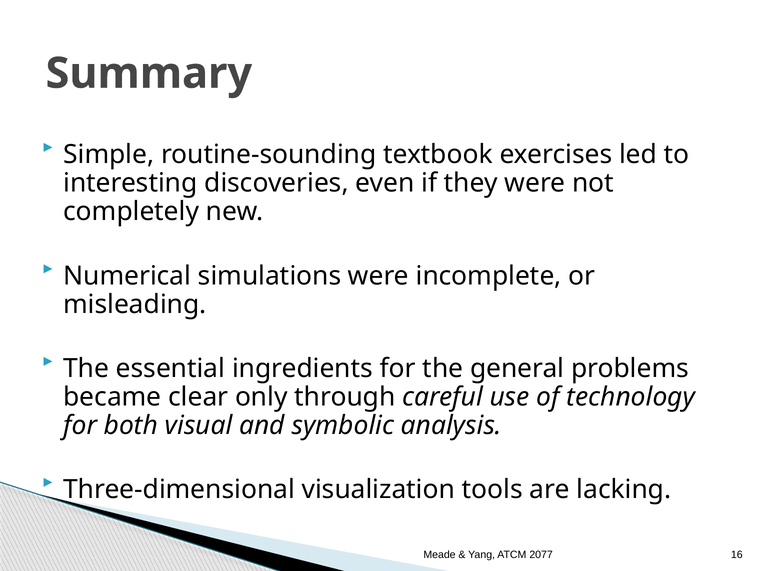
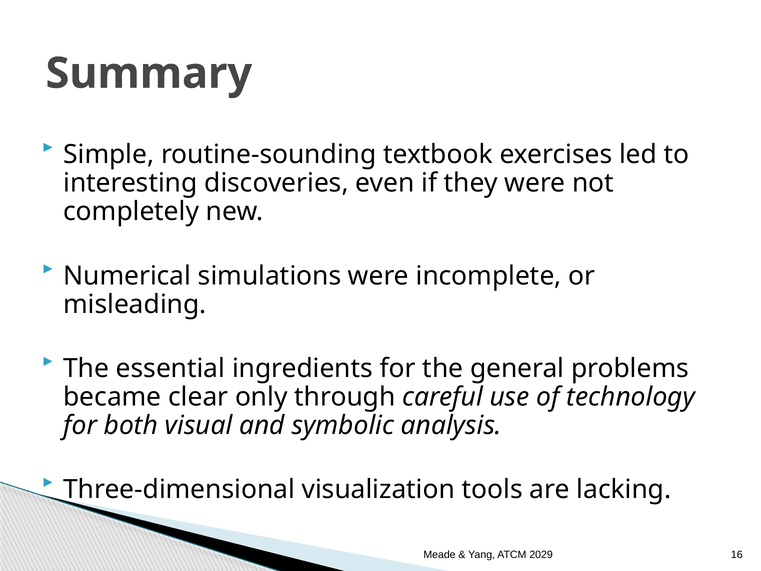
2077: 2077 -> 2029 (541, 554)
